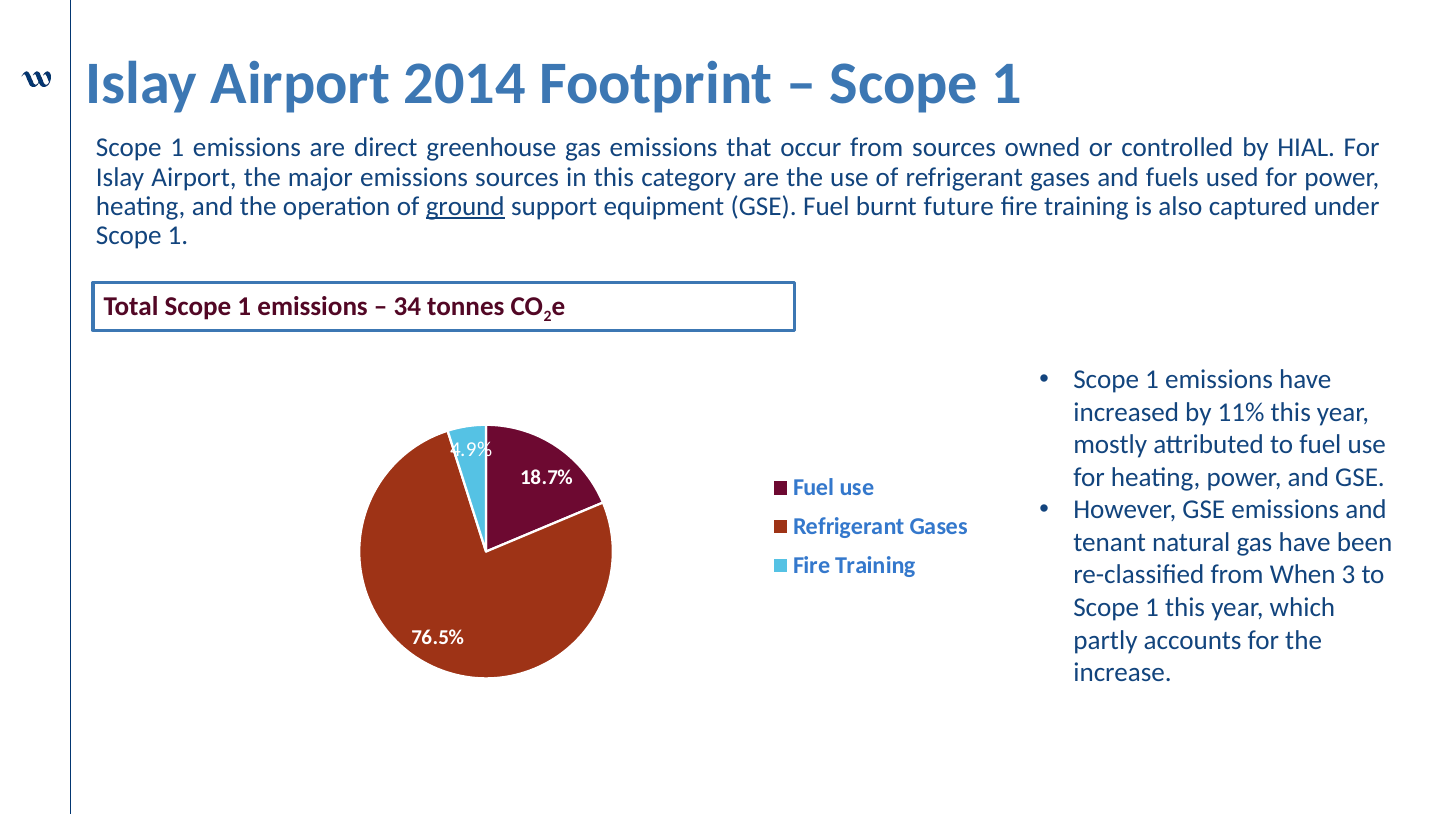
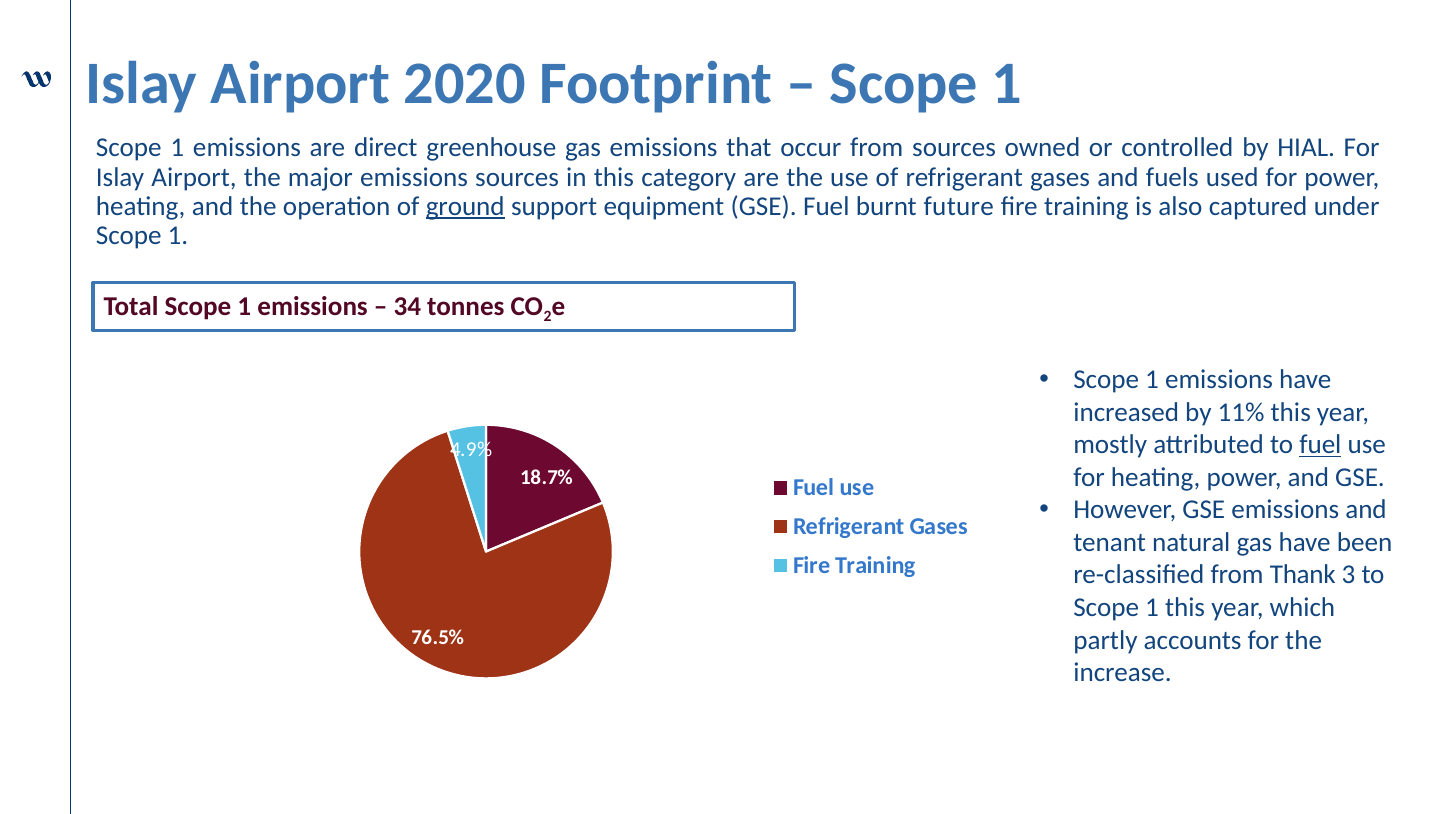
2014: 2014 -> 2020 (465, 83)
fuel underline: none -> present (1320, 445)
When: When -> Thank (1303, 575)
